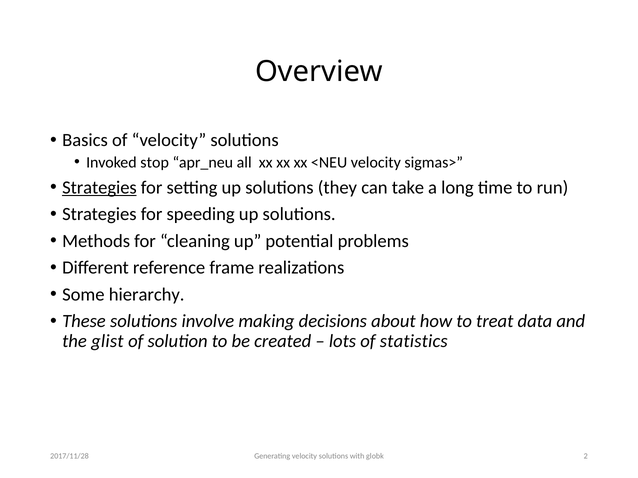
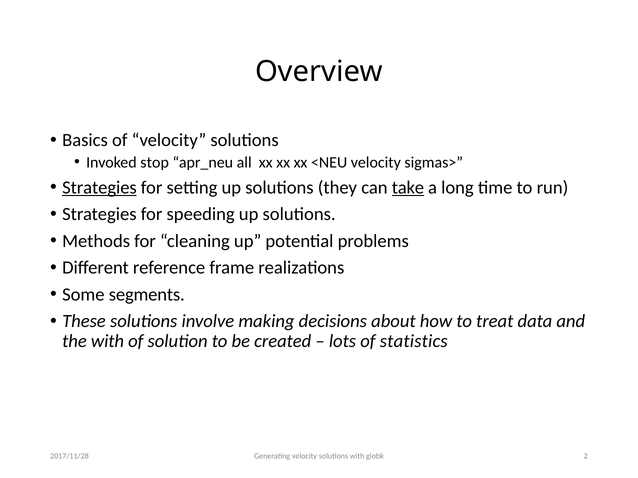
take underline: none -> present (408, 188)
hierarchy: hierarchy -> segments (147, 295)
the glist: glist -> with (108, 342)
